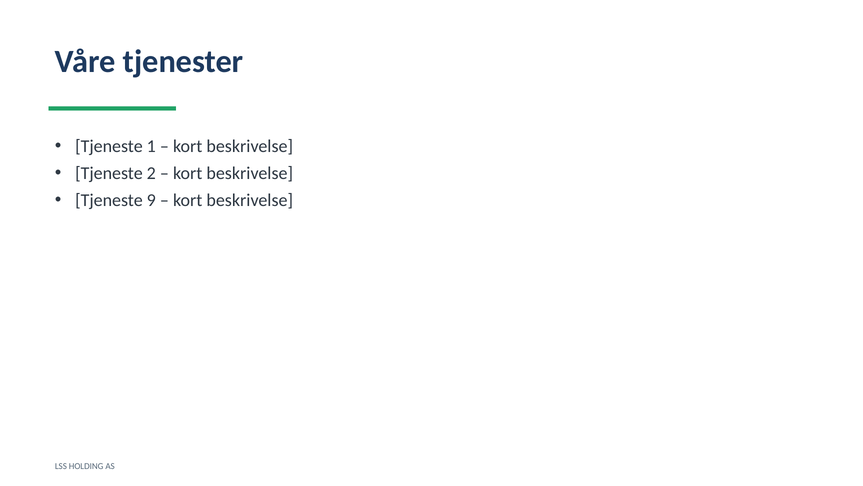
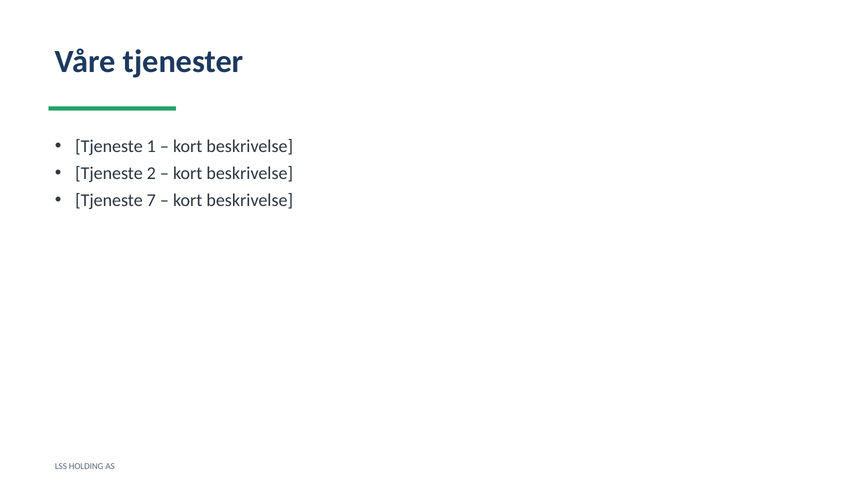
9: 9 -> 7 (151, 200)
